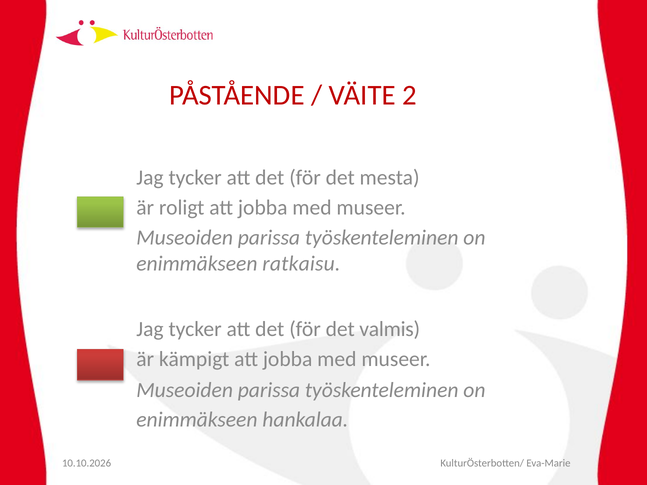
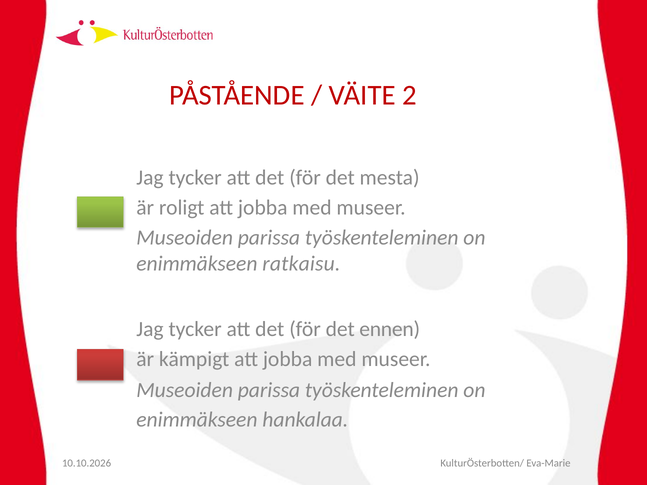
valmis: valmis -> ennen (390, 329)
